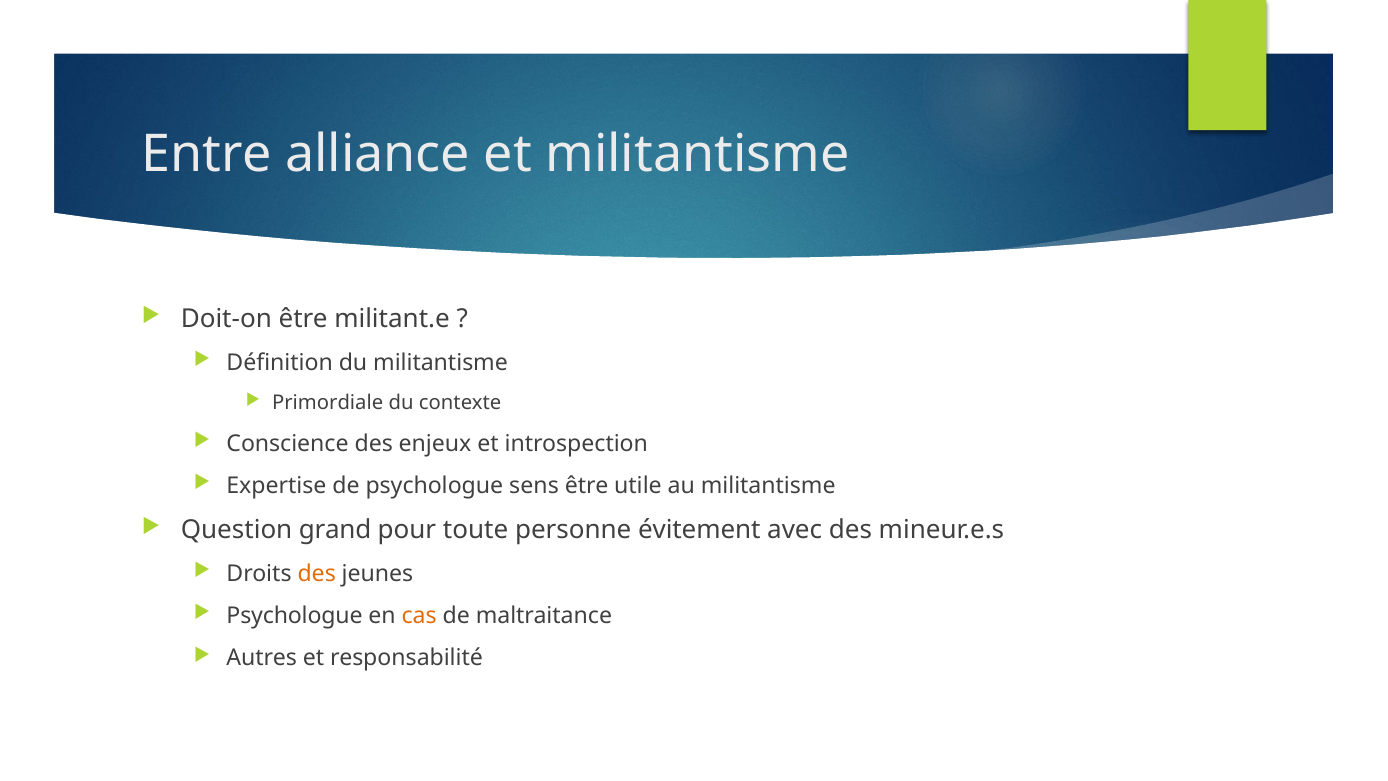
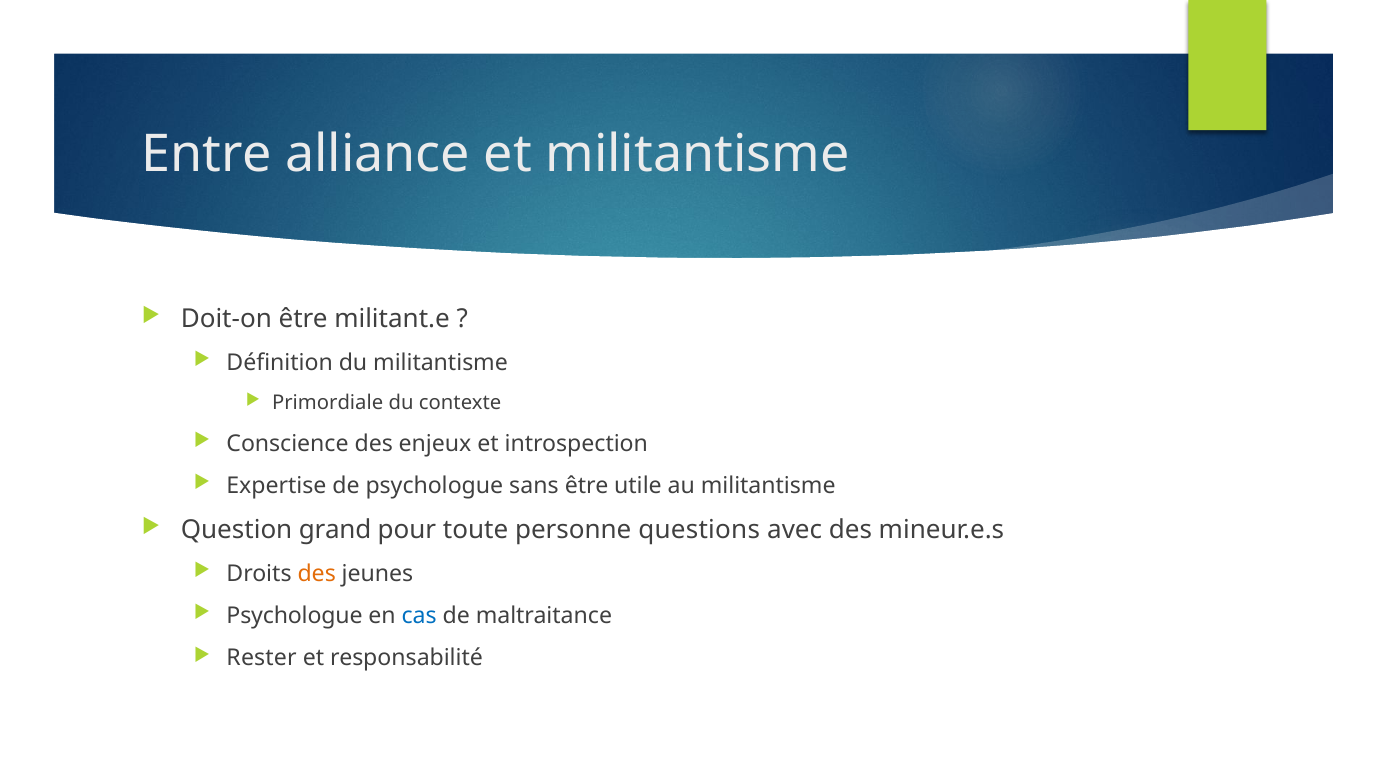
sens: sens -> sans (534, 486)
évitement: évitement -> questions (699, 530)
cas colour: orange -> blue (419, 616)
Autres: Autres -> Rester (262, 658)
